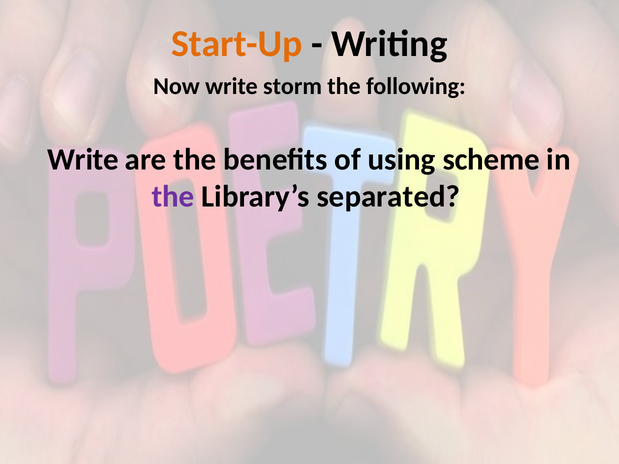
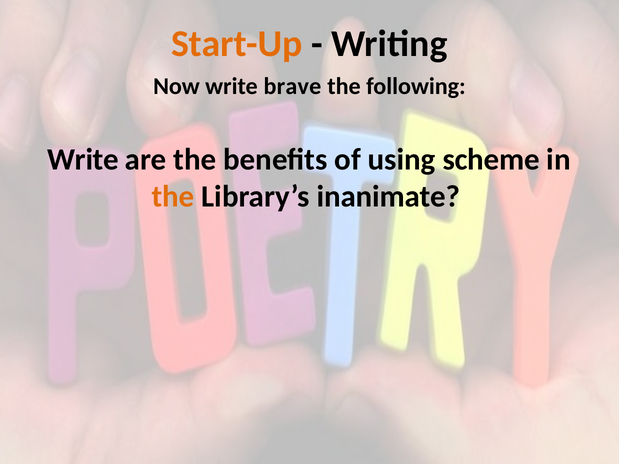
storm: storm -> brave (292, 86)
the colour: purple -> orange (173, 197)
separated: separated -> inanimate (388, 197)
